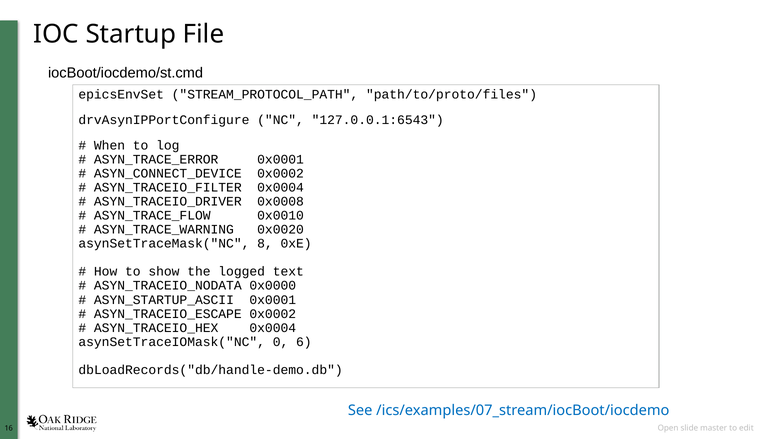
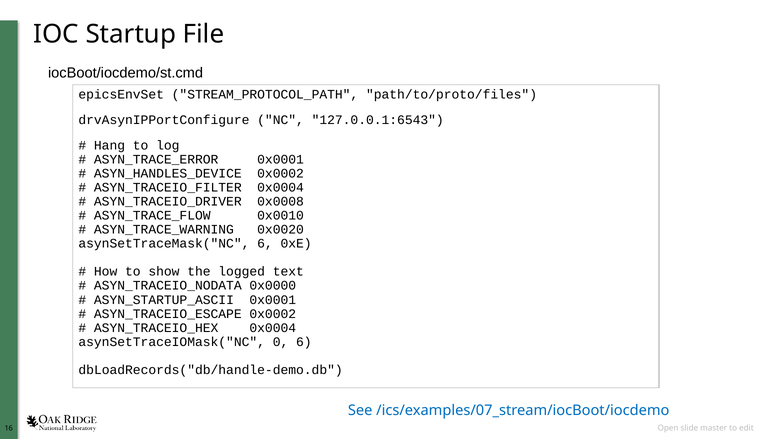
When: When -> Hang (110, 145)
ASYN_CONNECT_DEVICE: ASYN_CONNECT_DEVICE -> ASYN_HANDLES_DEVICE (168, 173)
asynSetTraceMask("NC 8: 8 -> 6 (265, 243)
